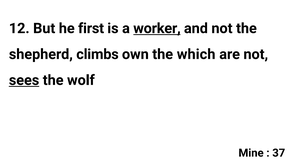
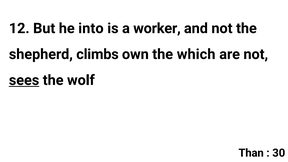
first: first -> into (91, 28)
worker underline: present -> none (157, 28)
Mine: Mine -> Than (251, 153)
37: 37 -> 30 (279, 153)
